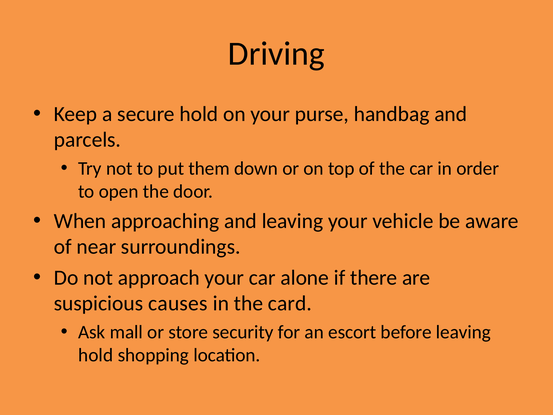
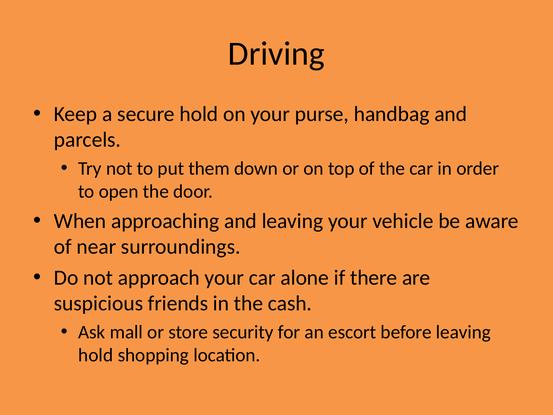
causes: causes -> friends (178, 303)
card: card -> cash (290, 303)
